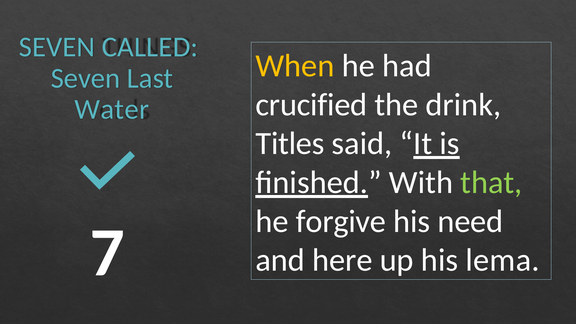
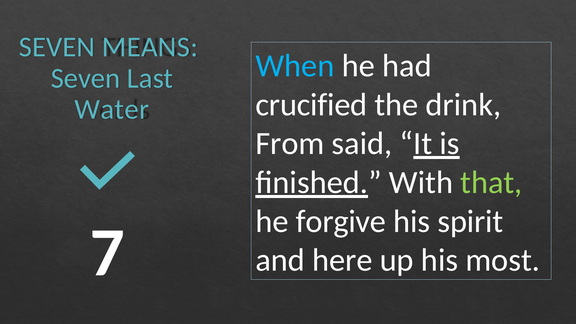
CALLED: CALLED -> MEANS (150, 47)
When colour: yellow -> light blue (295, 66)
Titles: Titles -> From (290, 144)
need: need -> spirit (470, 221)
lema: lema -> most (503, 260)
